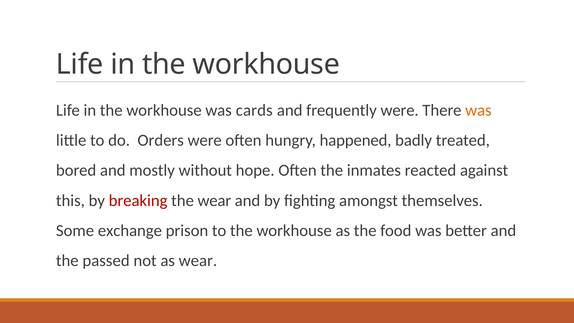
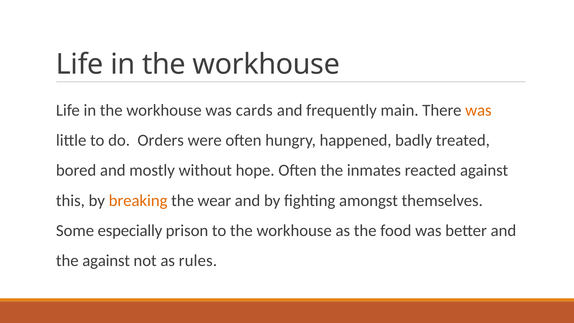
frequently were: were -> main (400, 110)
breaking colour: red -> orange (138, 200)
exchange: exchange -> especially (130, 231)
the passed: passed -> against (106, 261)
as wear: wear -> rules (198, 261)
